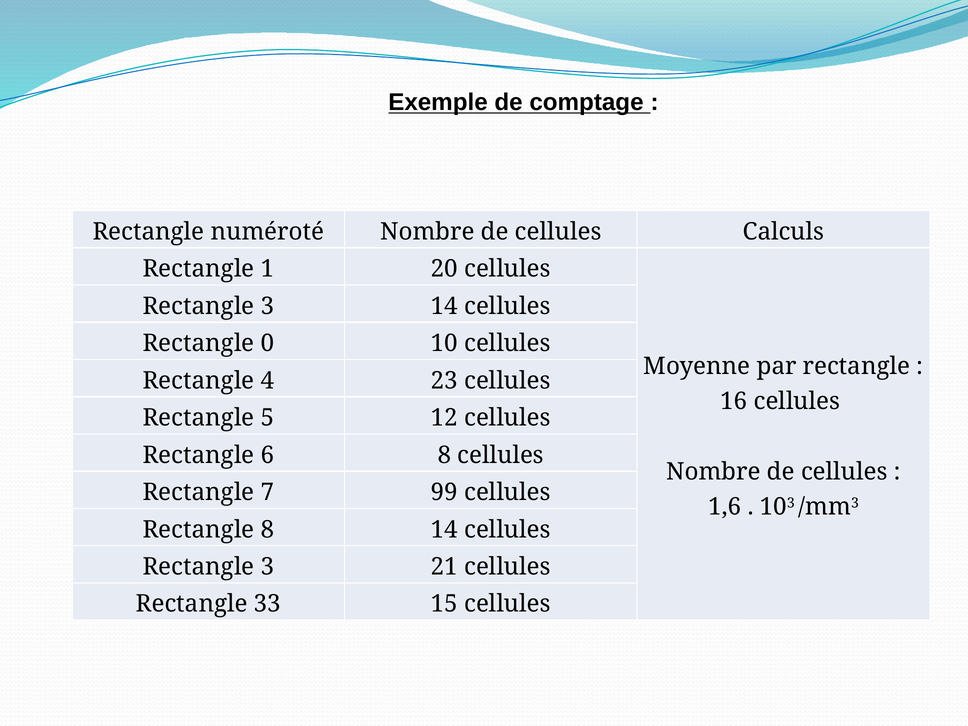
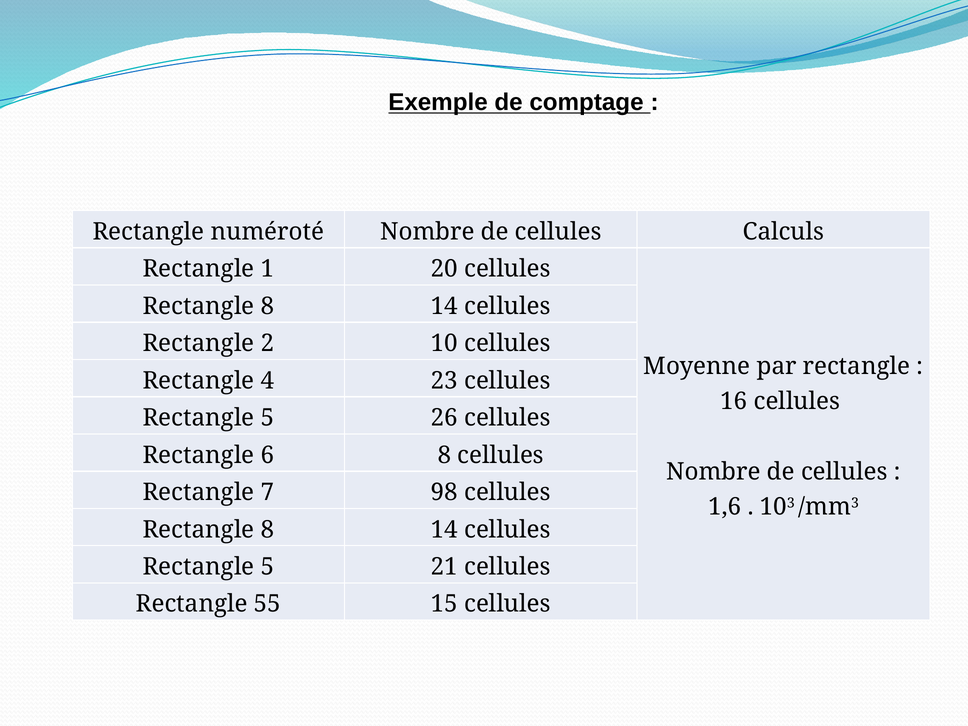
3: 3 -> 8 (267, 306)
0: 0 -> 2 (267, 343)
12: 12 -> 26 (444, 418)
99: 99 -> 98 (444, 492)
3: 3 -> 5 (267, 567)
33: 33 -> 55 (267, 604)
